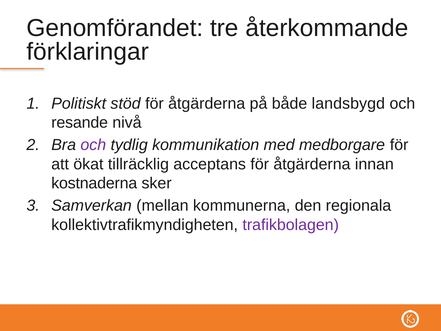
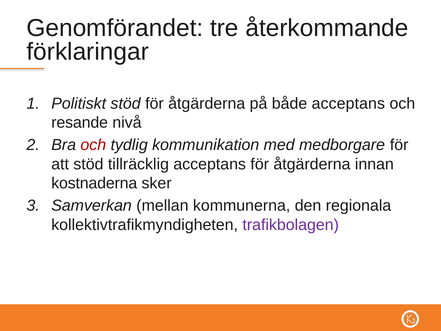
både landsbygd: landsbygd -> acceptans (348, 103)
och colour: purple -> red (93, 145)
att ökat: ökat -> stöd (88, 164)
